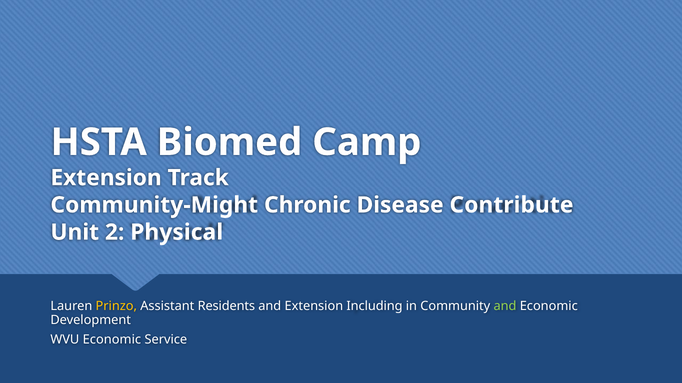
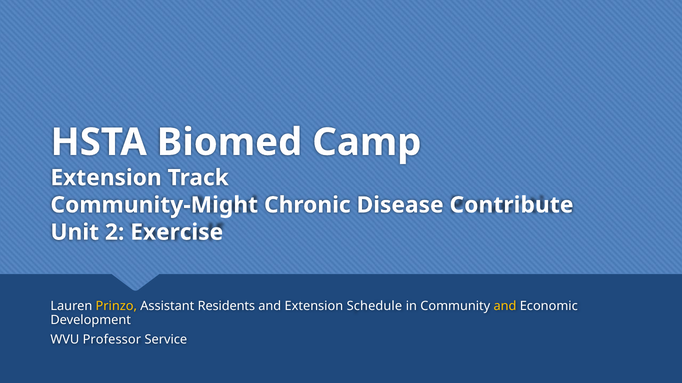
Physical: Physical -> Exercise (177, 233)
Including: Including -> Schedule (374, 307)
and colour: light green -> yellow (505, 307)
WVU Economic: Economic -> Professor (112, 340)
